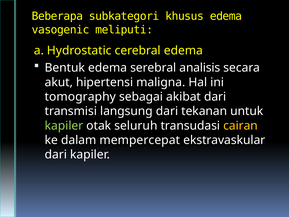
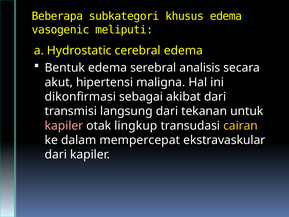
tomography: tomography -> dikonfirmasi (80, 97)
kapiler colour: light green -> pink (64, 125)
seluruh: seluruh -> lingkup (136, 125)
